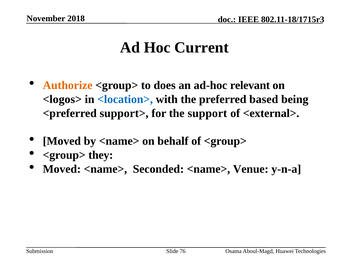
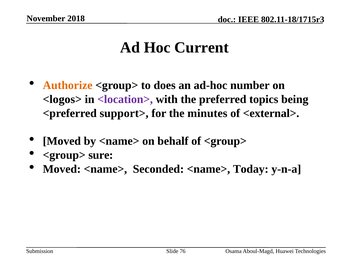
relevant: relevant -> number (250, 85)
<location> colour: blue -> purple (125, 99)
based: based -> topics (264, 99)
support: support -> minutes (207, 113)
they: they -> sure (101, 155)
Venue: Venue -> Today (251, 169)
